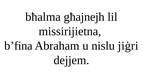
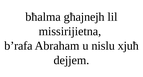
b’fina: b’fina -> b’rafa (18, 46)
jiġri: jiġri -> xjuħ (128, 46)
